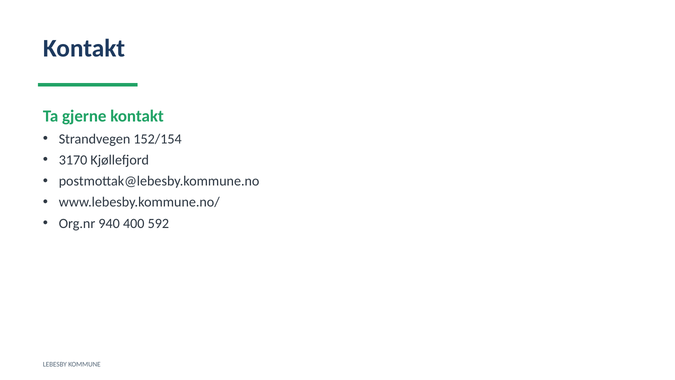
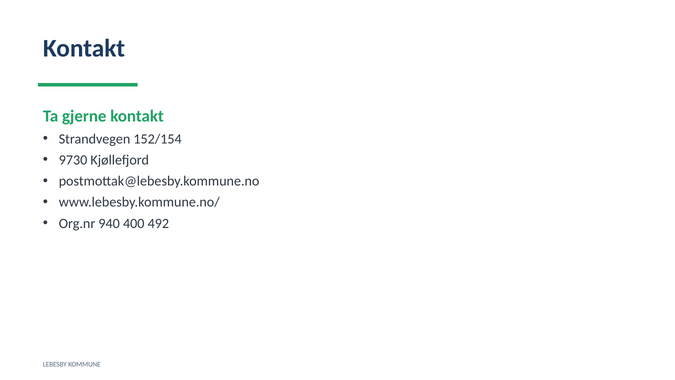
3170: 3170 -> 9730 (73, 160)
592: 592 -> 492 (158, 223)
